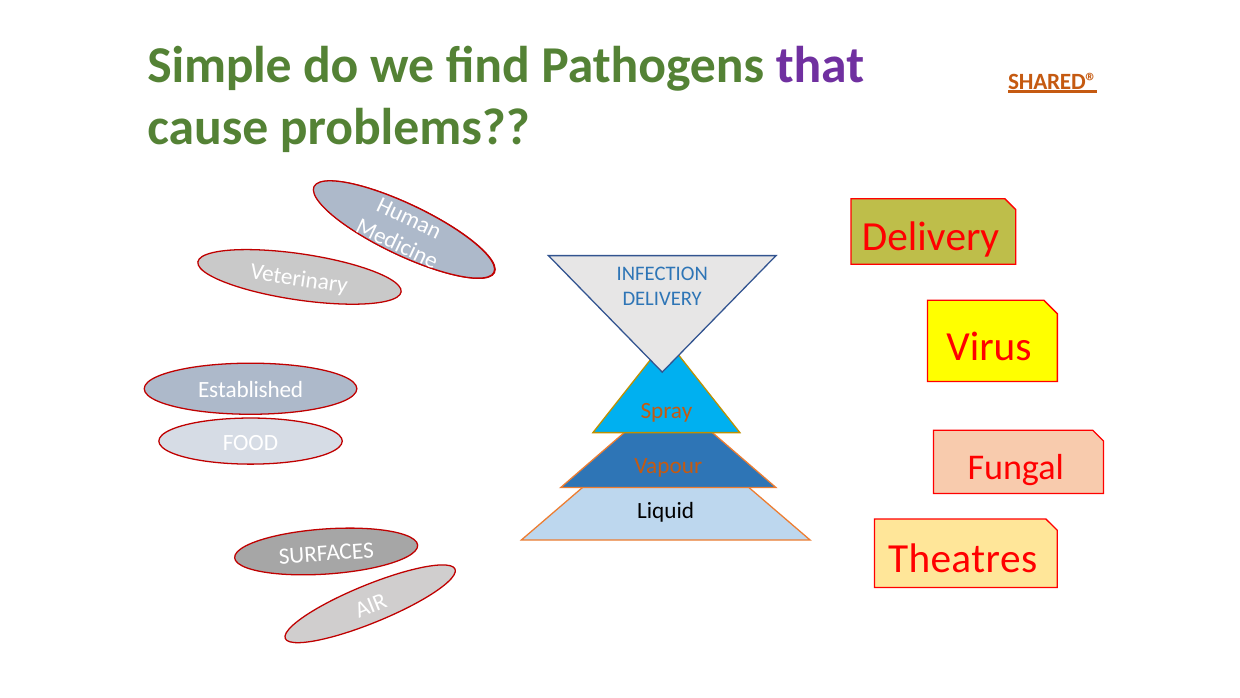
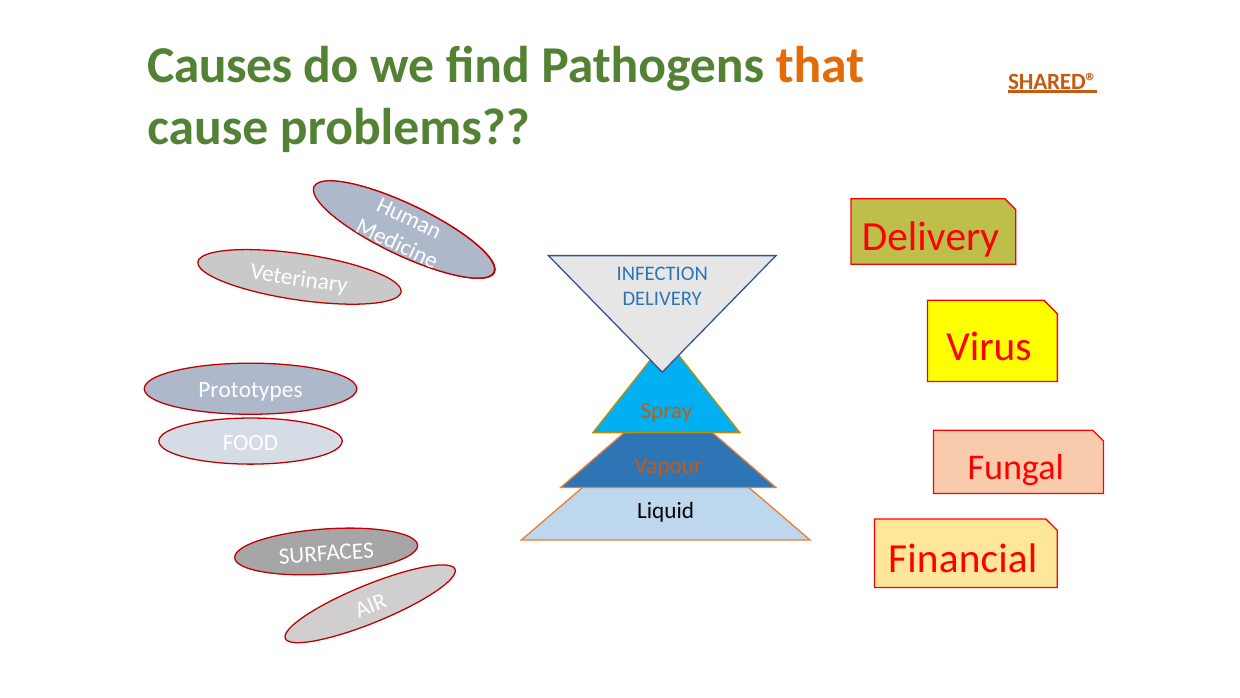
Simple: Simple -> Causes (220, 65)
that colour: purple -> orange (820, 65)
Established: Established -> Prototypes (250, 390)
Theatres: Theatres -> Financial (963, 559)
